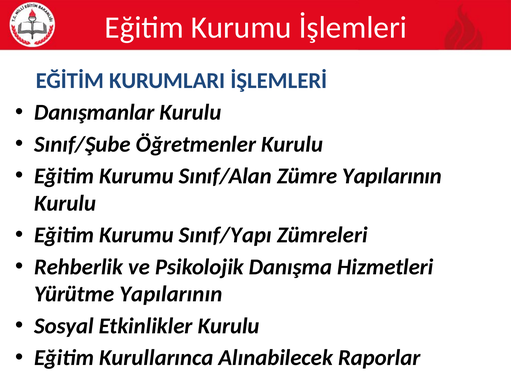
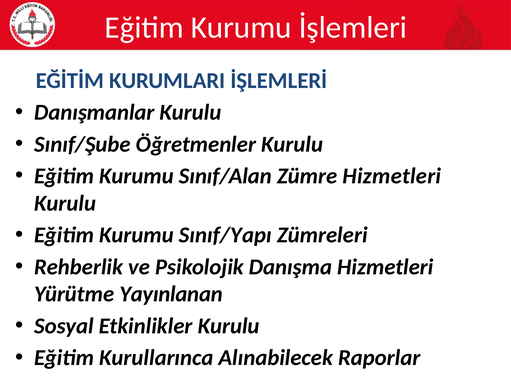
Zümre Yapılarının: Yapılarının -> Hizmetleri (392, 176)
Yürütme Yapılarının: Yapılarının -> Yayınlanan (171, 294)
